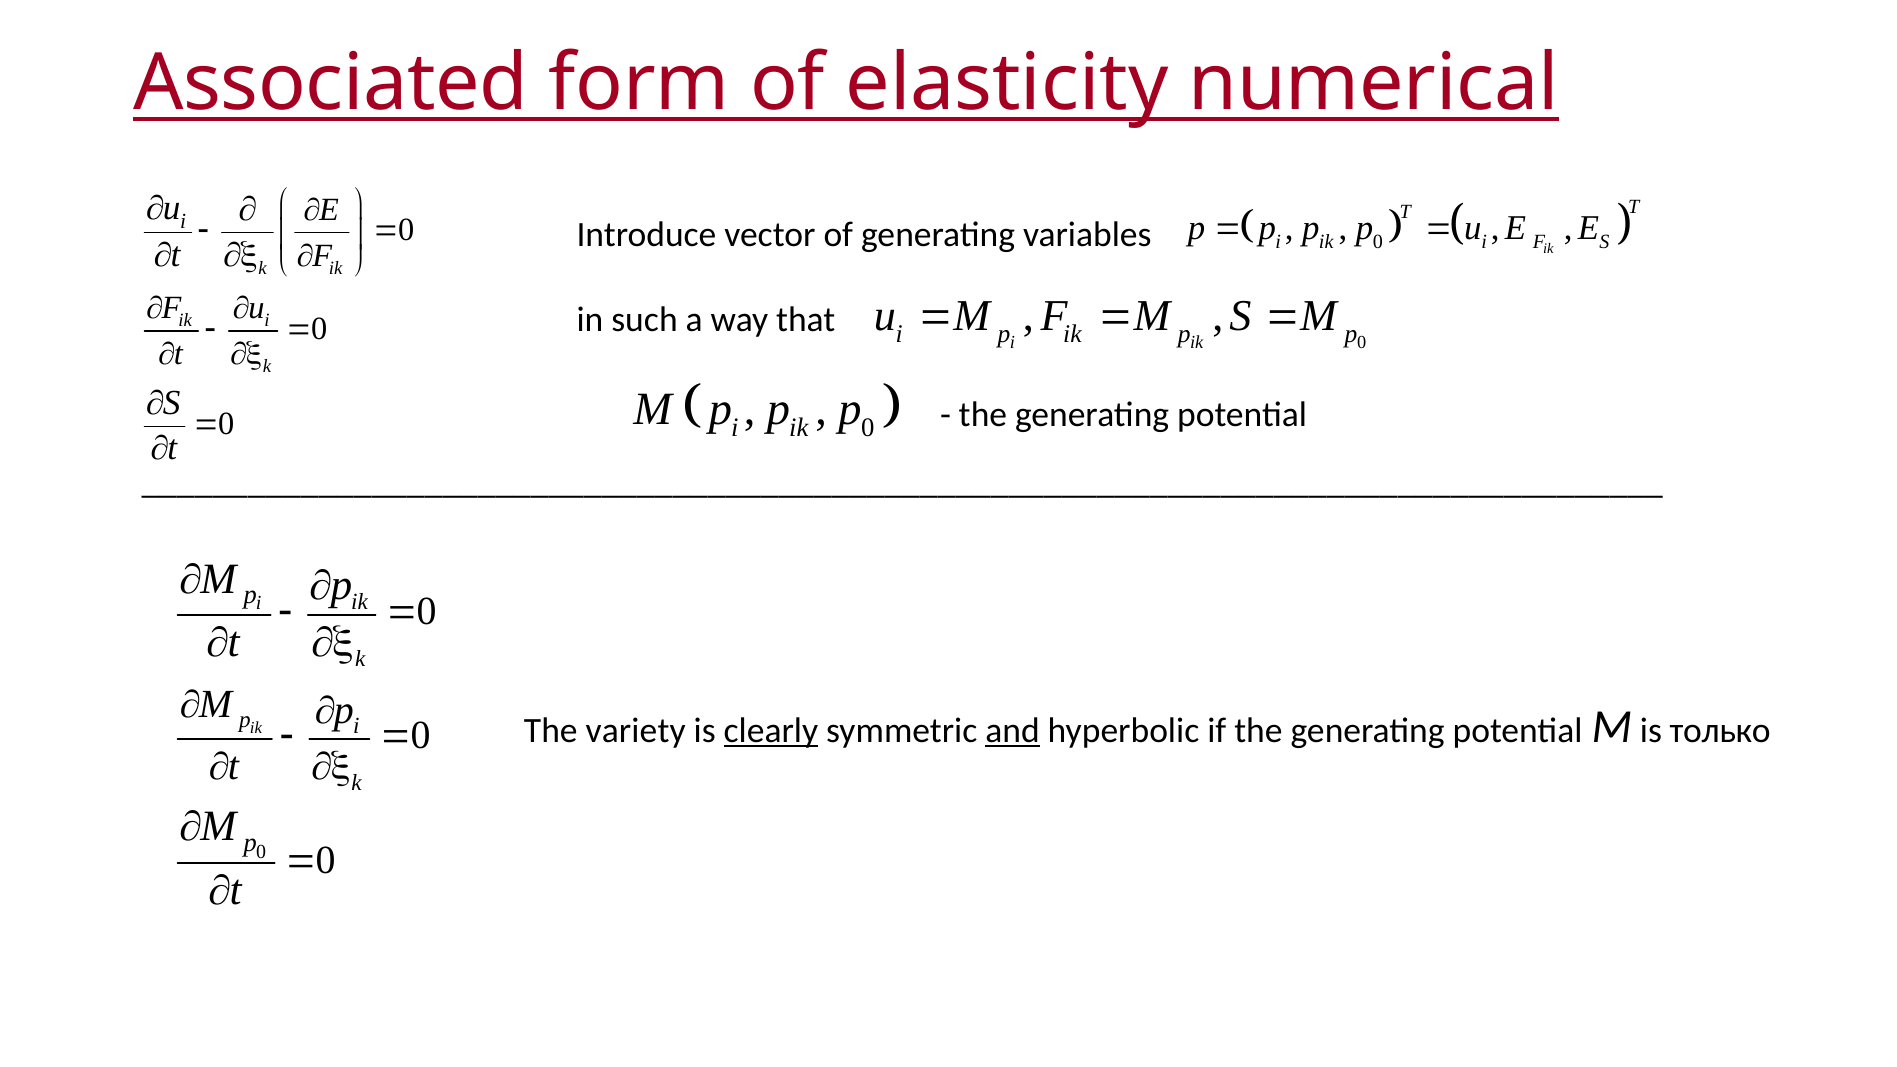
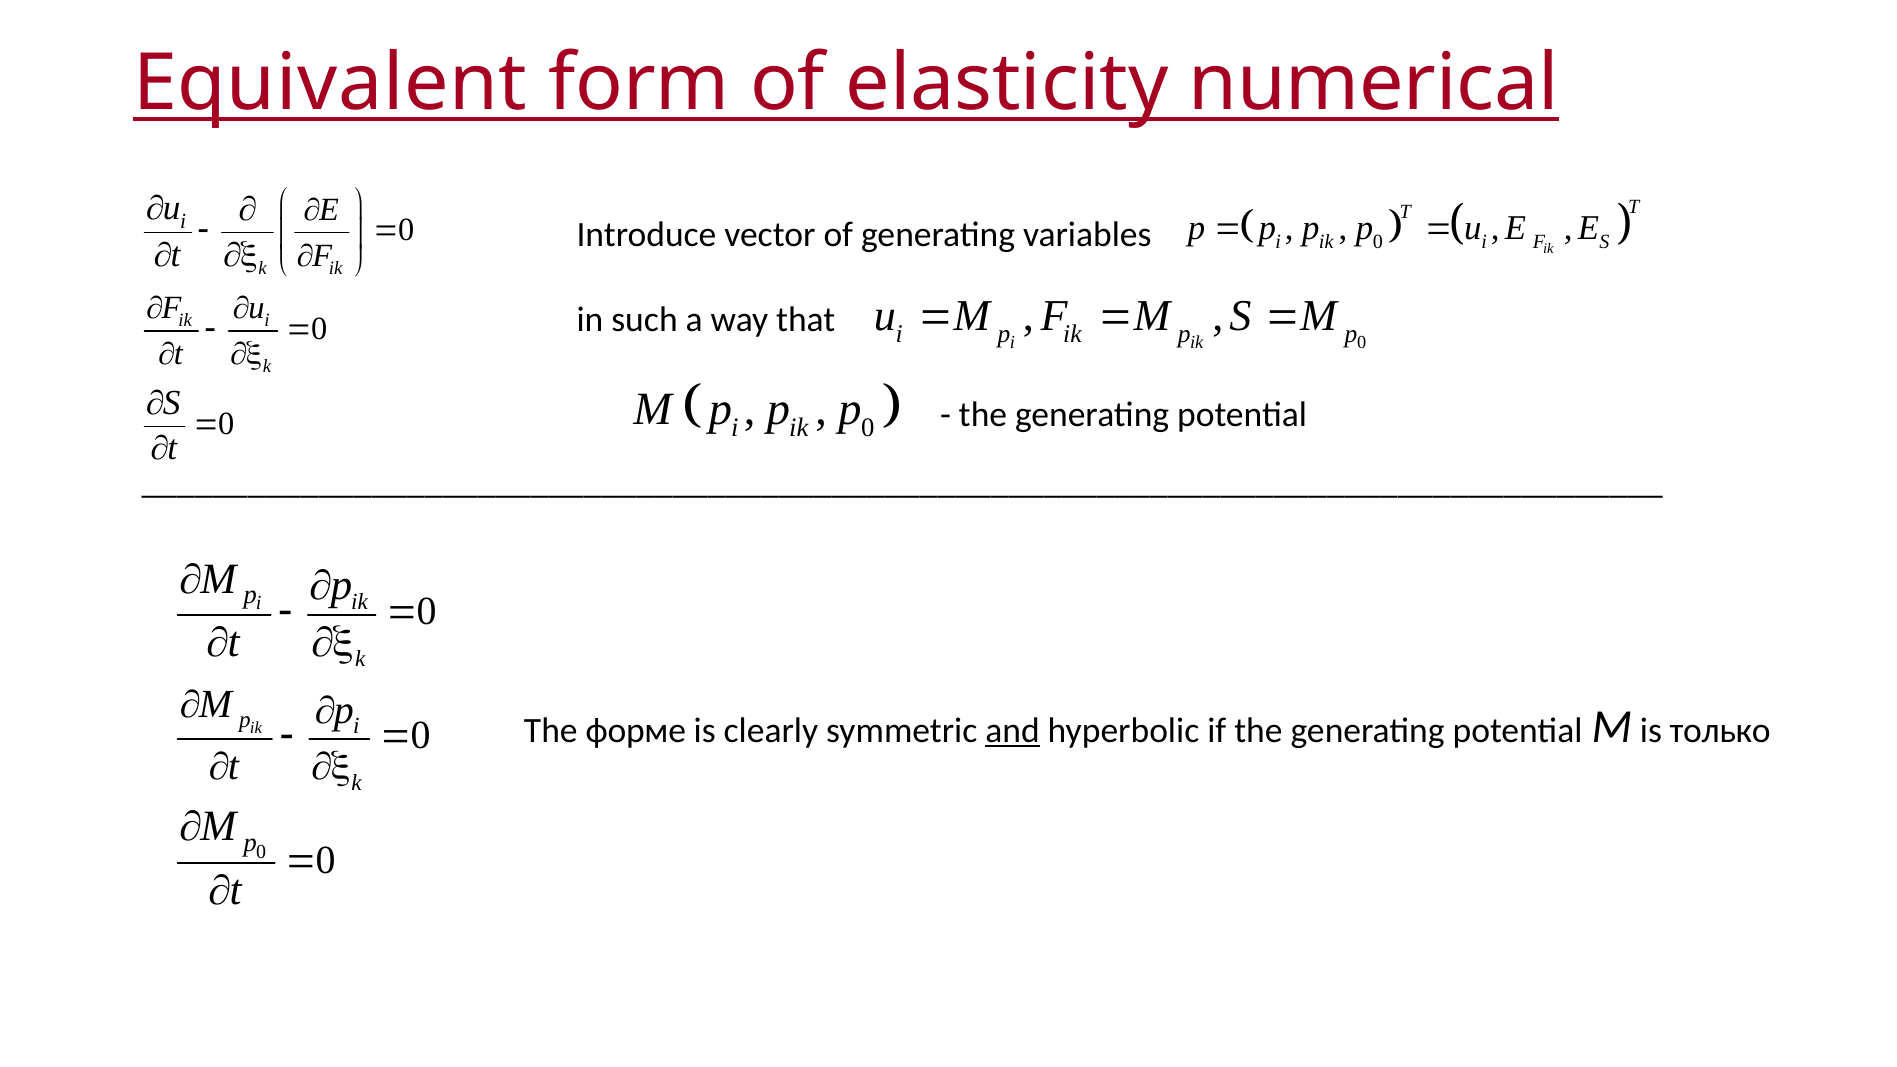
Associated: Associated -> Equivalent (330, 83)
variety: variety -> форме (636, 731)
clearly underline: present -> none (771, 731)
